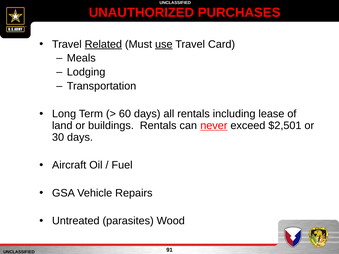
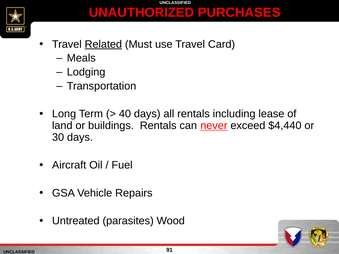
use underline: present -> none (164, 44)
60: 60 -> 40 (125, 114)
$2,501: $2,501 -> $4,440 (285, 126)
